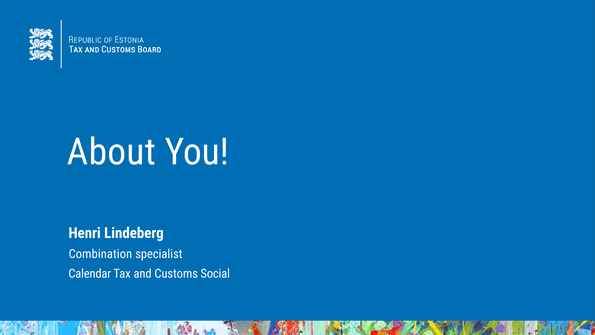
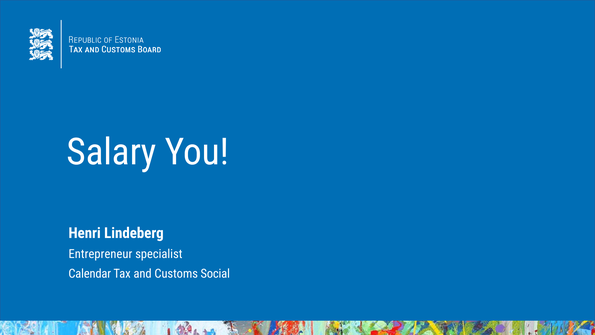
About: About -> Salary (112, 152)
Combination: Combination -> Entrepreneur (100, 254)
